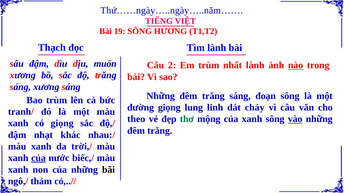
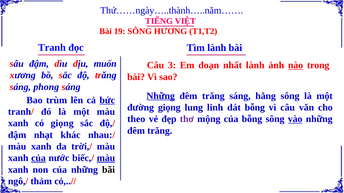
Thứ……ngày…..ngày…..năm……: Thứ……ngày…..ngày…..năm…… -> Thứ……ngày…..thành…..năm…… (172, 11)
Thạch: Thạch -> Tranh (52, 48)
2: 2 -> 3 (172, 65)
Em trùm: trùm -> đoạn (209, 65)
sáng xương: xương -> phong (46, 87)
Những underline: none -> present (161, 96)
đoạn: đoạn -> hằng (266, 96)
bức underline: none -> present (107, 100)
dát chảy: chảy -> bỗng (255, 108)
thơ colour: green -> purple (187, 119)
của xanh: xanh -> bỗng (252, 119)
màu underline: none -> present (106, 158)
